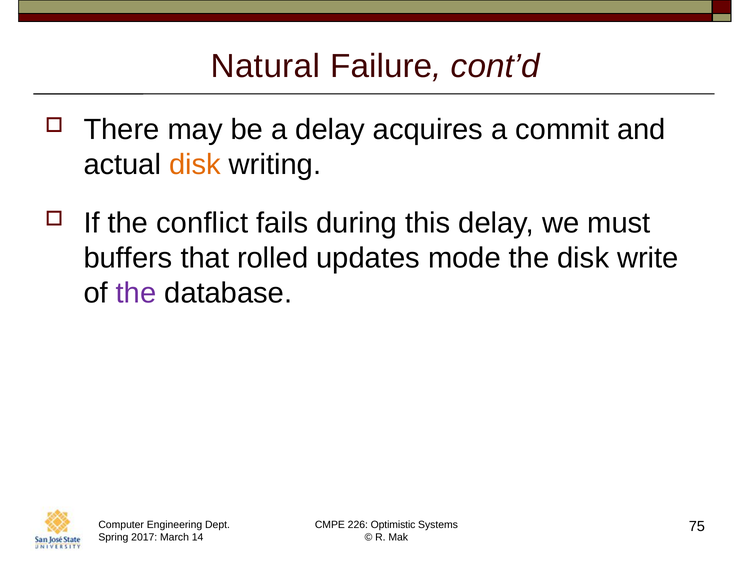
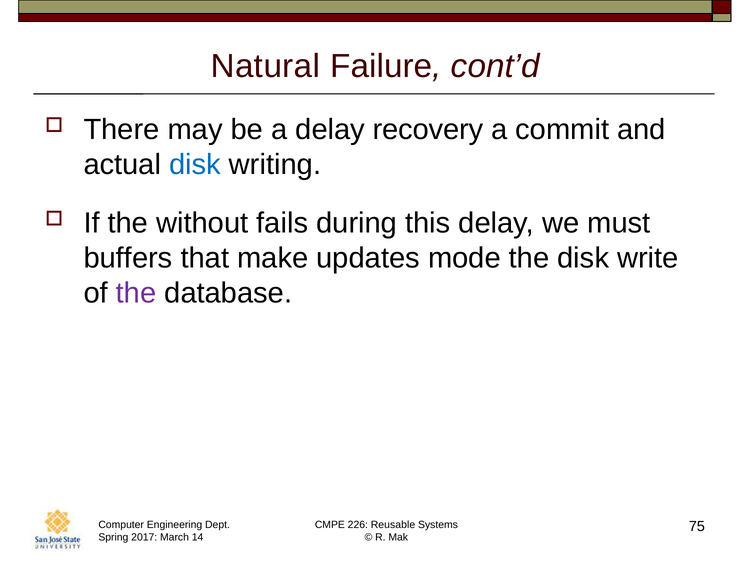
acquires: acquires -> recovery (428, 130)
disk colour: orange -> blue (195, 165)
conflict: conflict -> without (202, 223)
rolled: rolled -> make (273, 258)
Optimistic: Optimistic -> Reusable (393, 524)
